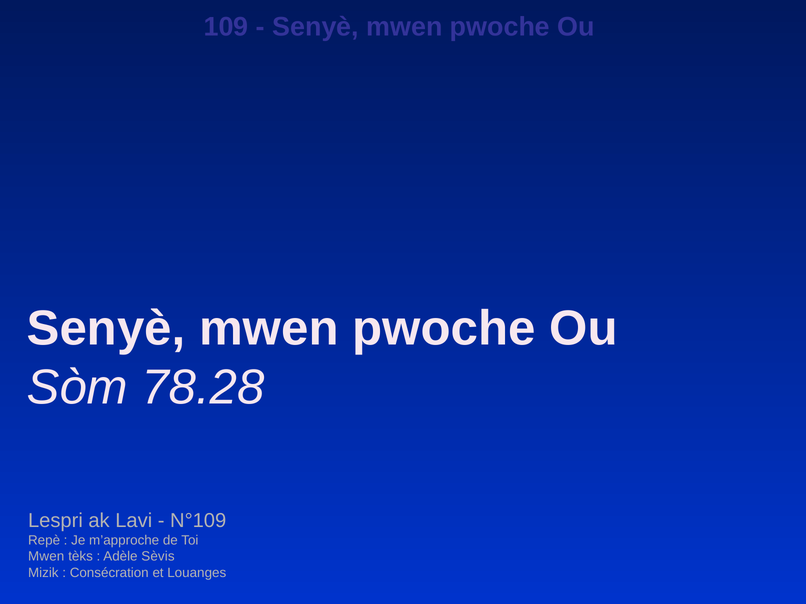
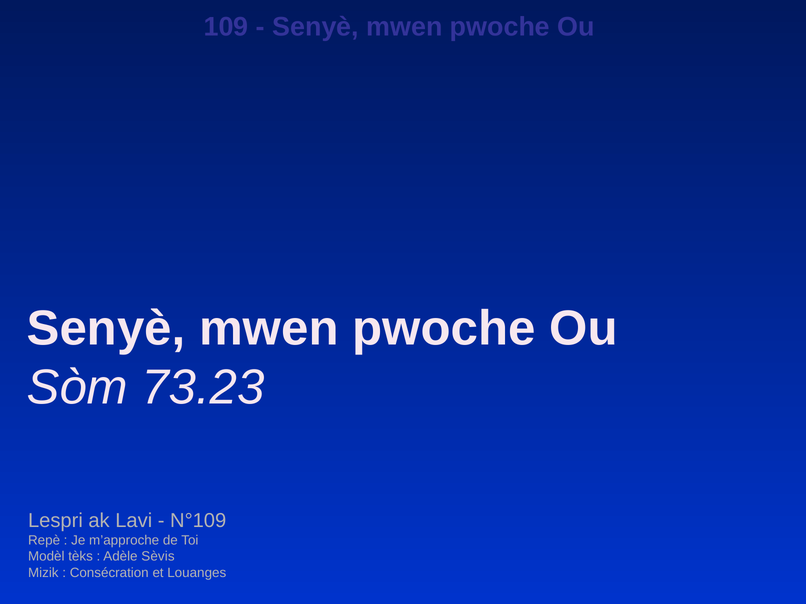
78.28: 78.28 -> 73.23 (203, 388)
Mwen: Mwen -> Modèl (46, 557)
